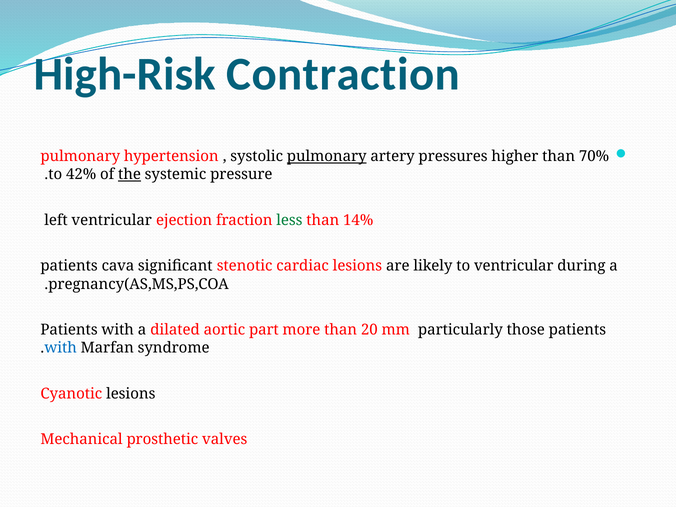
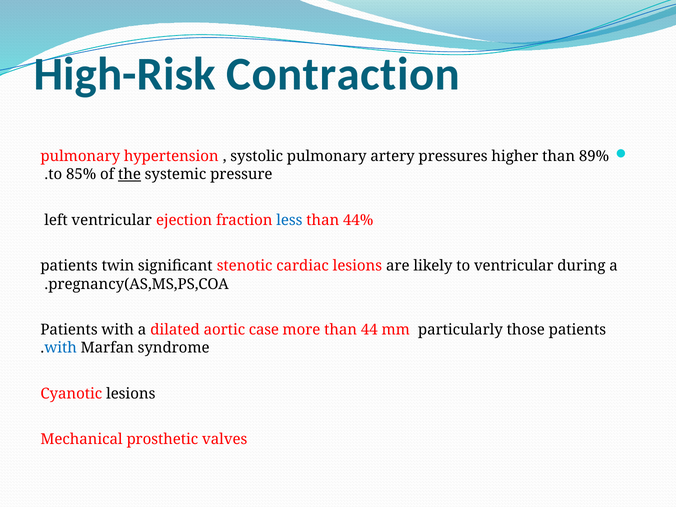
pulmonary underline: present -> none (327, 156)
70%: 70% -> 89% (594, 156)
42%: 42% -> 85% (81, 174)
less colour: green -> blue (289, 220)
14%: 14% -> 44% (358, 220)
cava: cava -> twin (118, 266)
part: part -> case (264, 330)
20: 20 -> 44 (369, 330)
